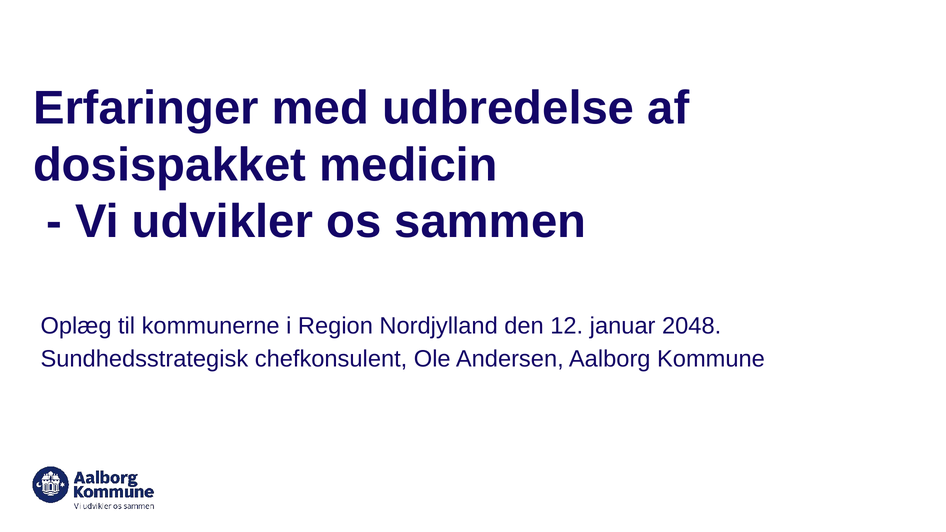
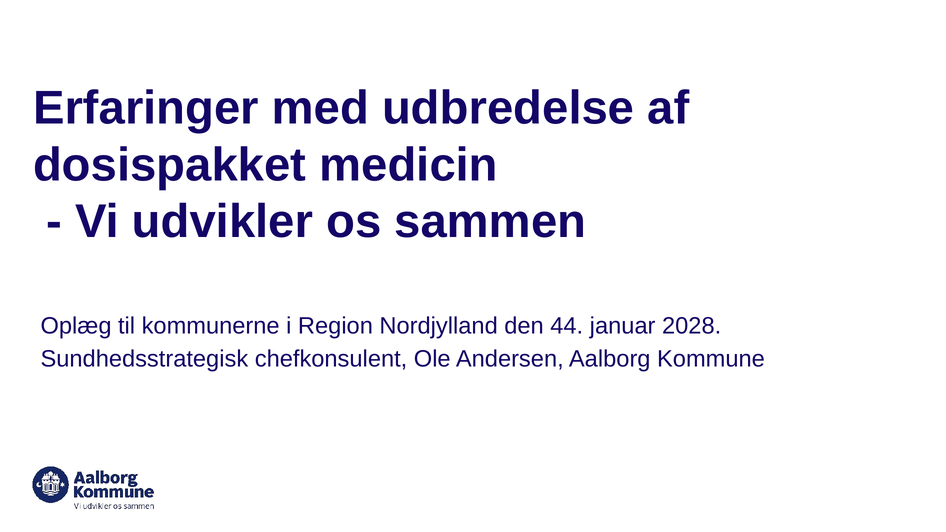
12: 12 -> 44 (567, 326)
2048: 2048 -> 2028 (692, 326)
